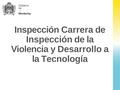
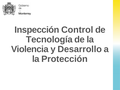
Carrera: Carrera -> Control (77, 30)
Inspección: Inspección -> Tecnología (49, 40)
Tecnología: Tecnología -> Protección (65, 59)
